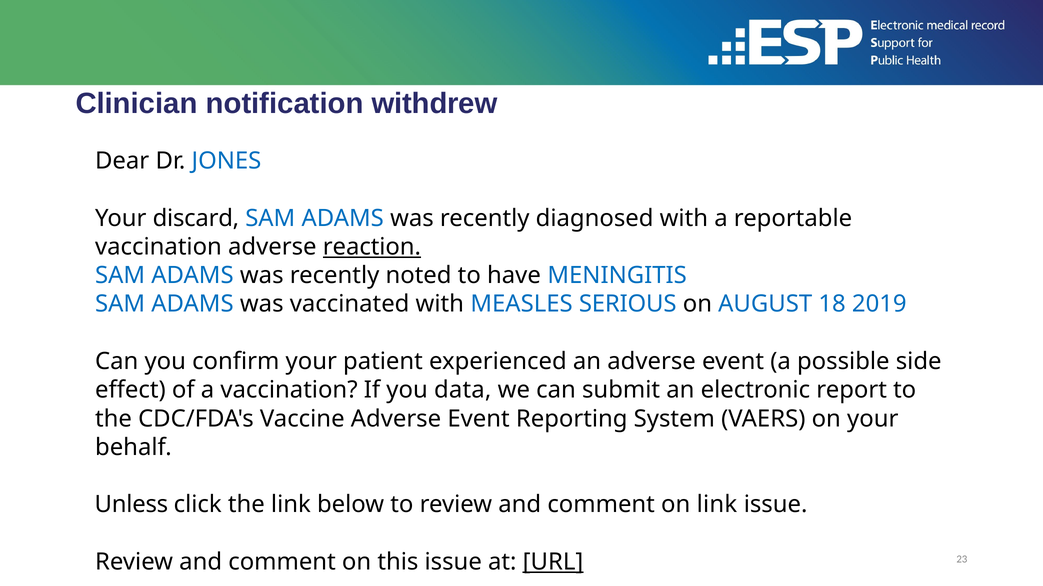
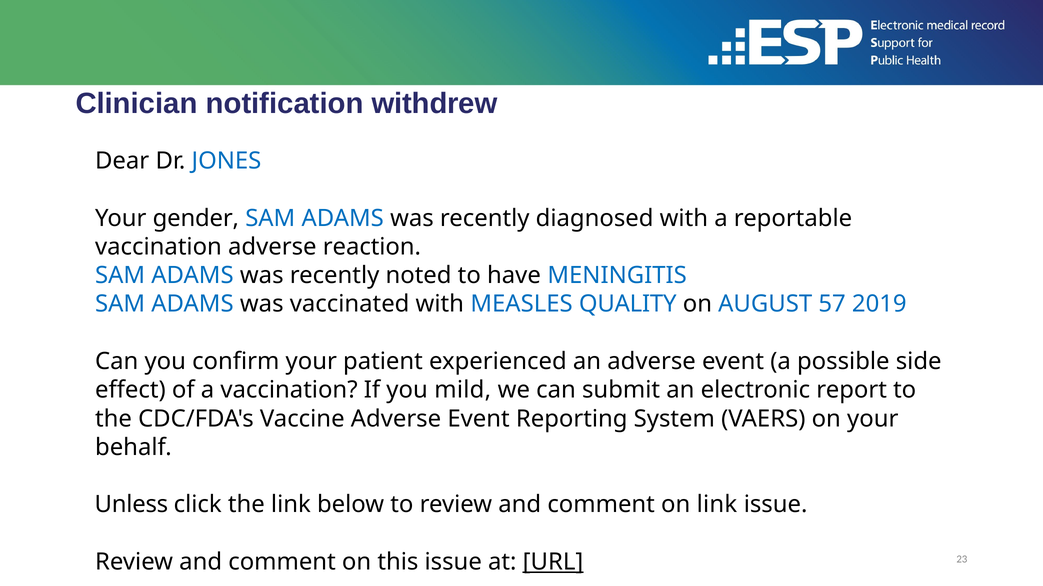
discard: discard -> gender (196, 218)
reaction underline: present -> none (372, 247)
SERIOUS: SERIOUS -> QUALITY (628, 304)
18: 18 -> 57 (832, 304)
data: data -> mild (463, 390)
